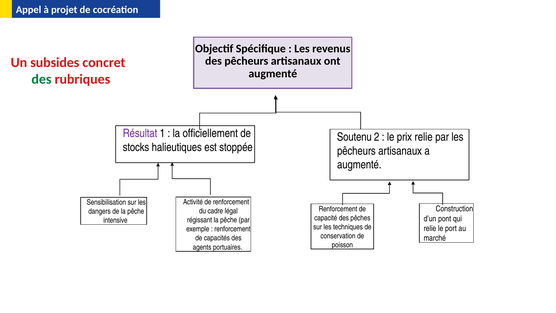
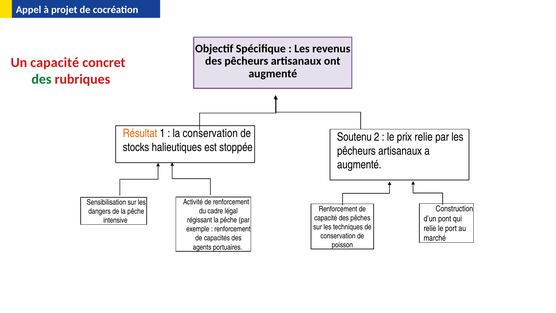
Un subsides: subsides -> capacité (55, 62)
Résultat colour: purple -> orange (140, 133)
la officiellement: officiellement -> conservation (210, 133)
